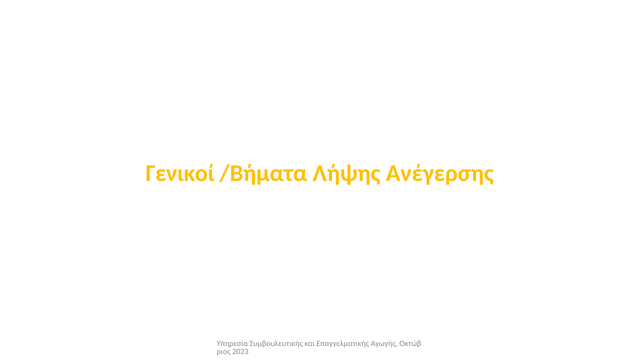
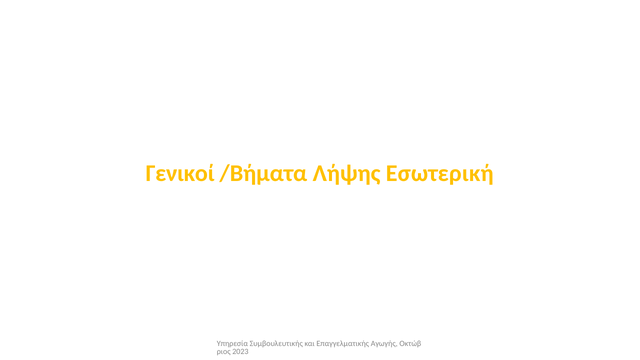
Ανέγερσης: Ανέγερσης -> Εσωτερική (440, 173)
